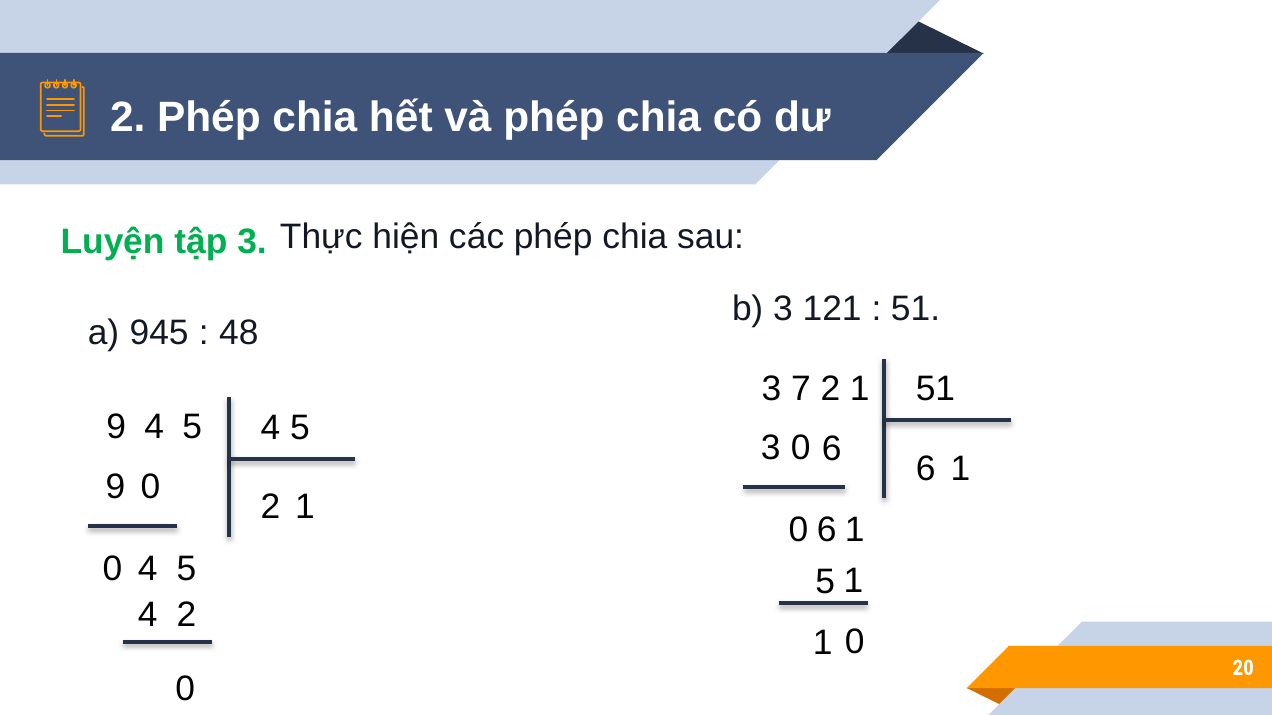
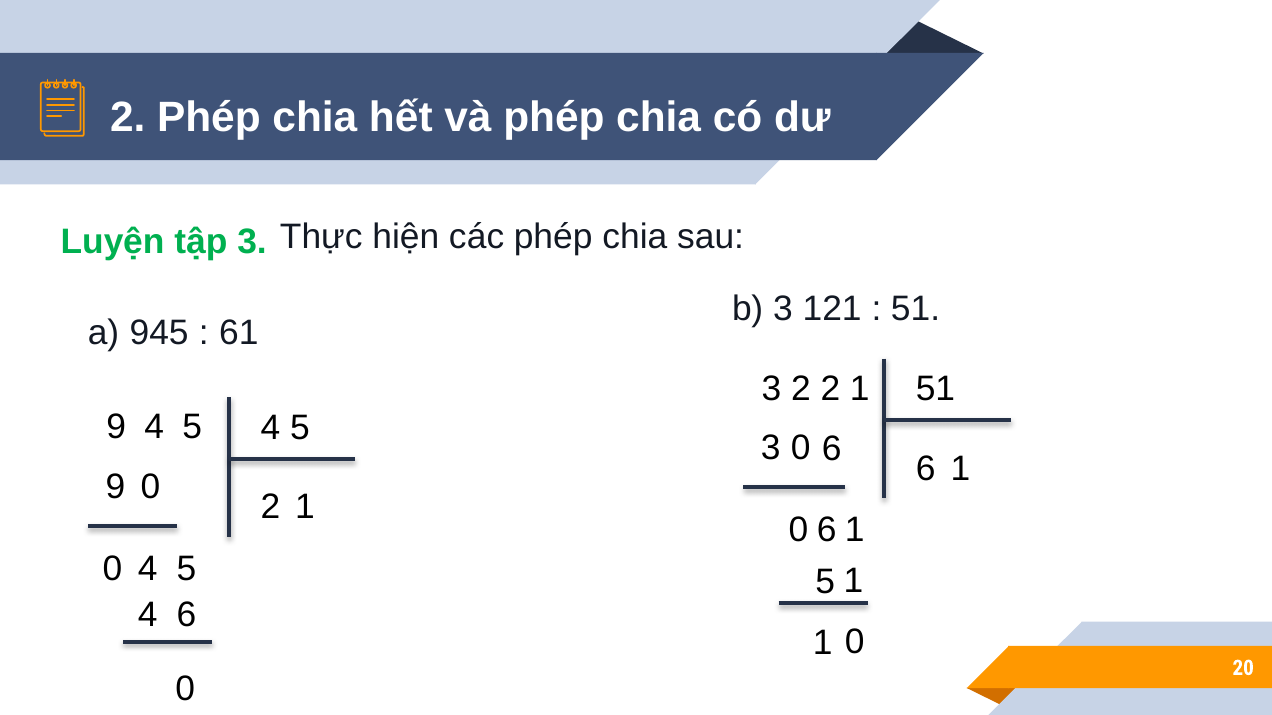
48: 48 -> 61 (239, 333)
3 7: 7 -> 2 (801, 389)
4 2: 2 -> 6 (186, 616)
